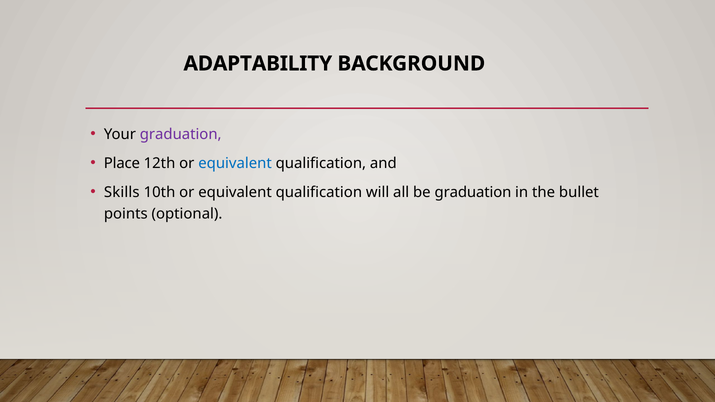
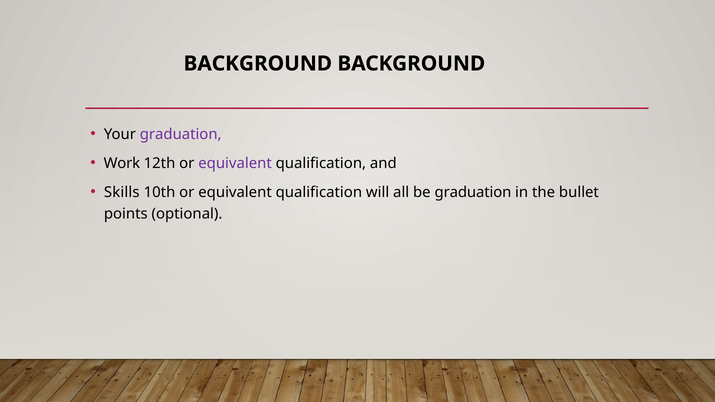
ADAPTABILITY: ADAPTABILITY -> BACKGROUND (258, 64)
Place: Place -> Work (122, 163)
equivalent colour: blue -> purple (235, 163)
